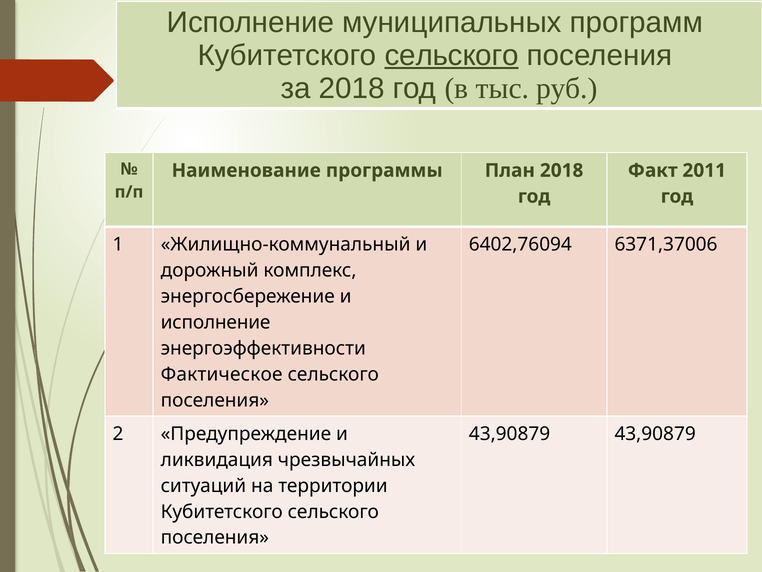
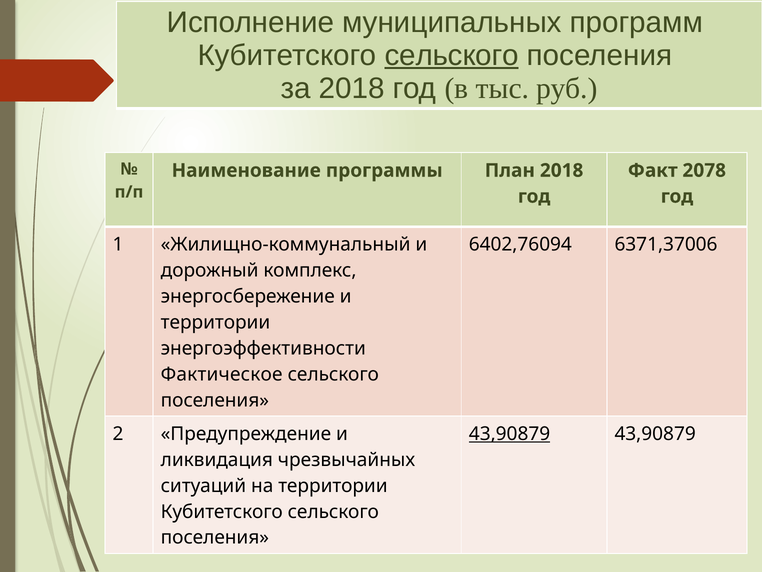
2011: 2011 -> 2078 (704, 170)
исполнение: исполнение -> территории (215, 322)
43,90879 underline: none -> present (510, 434)
